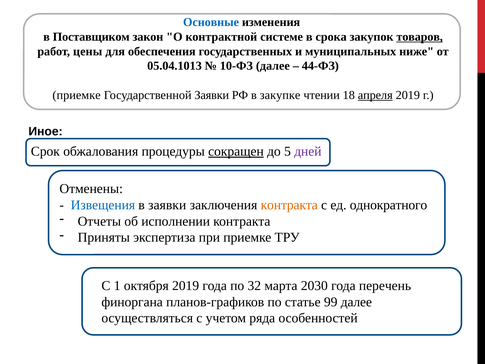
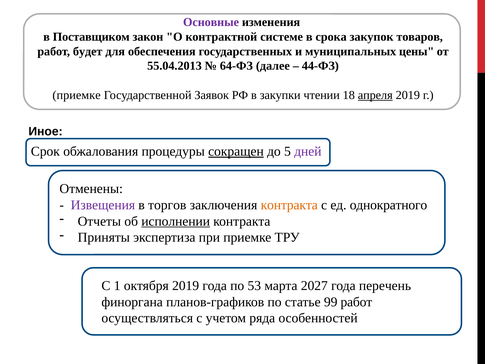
Основные colour: blue -> purple (211, 22)
товаров underline: present -> none (420, 37)
цены: цены -> будет (88, 51)
ниже: ниже -> цены (417, 51)
05.04.1013: 05.04.1013 -> 55.04.2013 (174, 66)
10-ФЗ: 10-ФЗ -> 64-ФЗ (236, 66)
Государственной Заявки: Заявки -> Заявок (212, 95)
закупке: закупке -> закупки (280, 95)
Извещения colour: blue -> purple (103, 205)
в заявки: заявки -> торгов (167, 205)
исполнении underline: none -> present (176, 221)
32: 32 -> 53 (254, 286)
2030: 2030 -> 2027 (314, 286)
99 далее: далее -> работ (356, 302)
